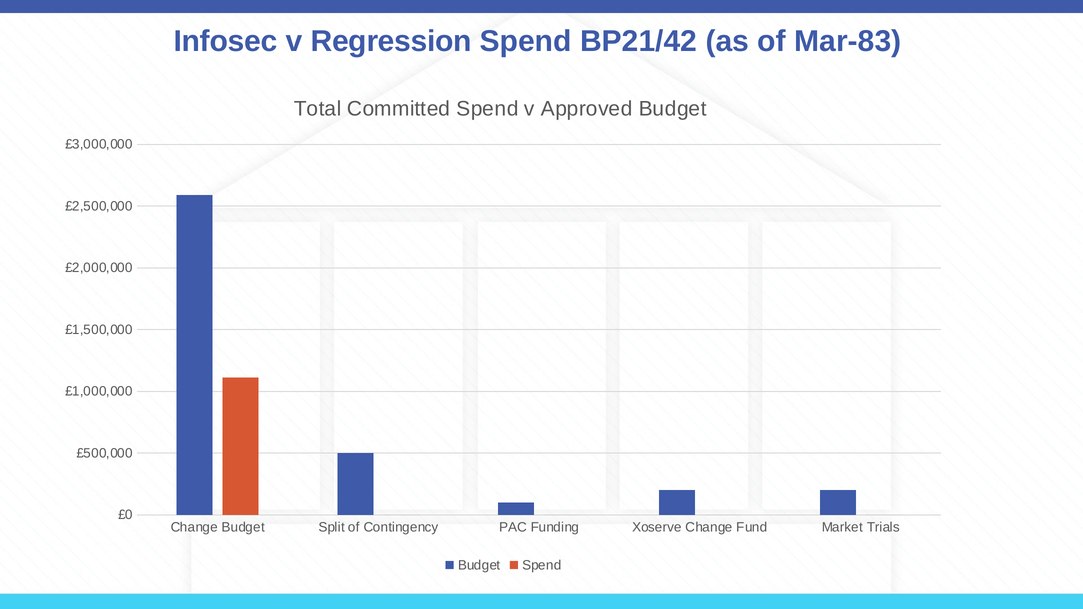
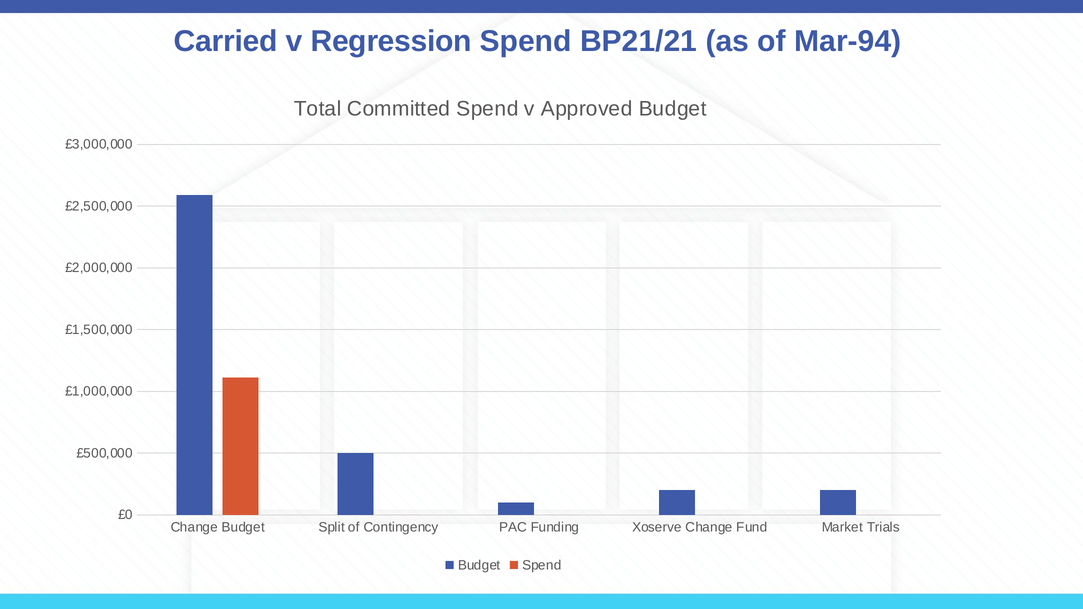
Infosec: Infosec -> Carried (226, 41)
BP21/42: BP21/42 -> BP21/21 (639, 41)
Mar-83: Mar-83 -> Mar-94 (848, 41)
